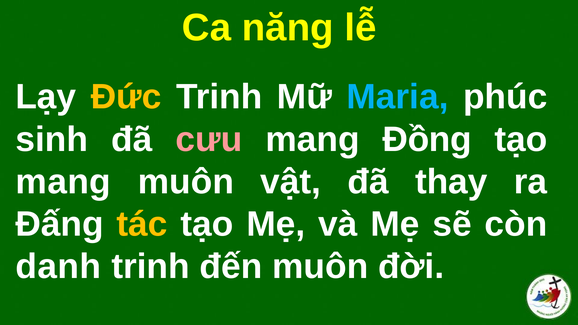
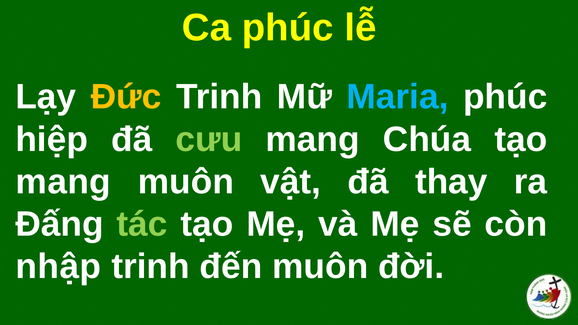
Ca năng: năng -> phúc (288, 28)
sinh: sinh -> hiệp (52, 139)
cưu colour: pink -> light green (209, 139)
Đồng: Đồng -> Chúa (427, 139)
tác colour: yellow -> light green (142, 224)
danh: danh -> nhập (58, 267)
